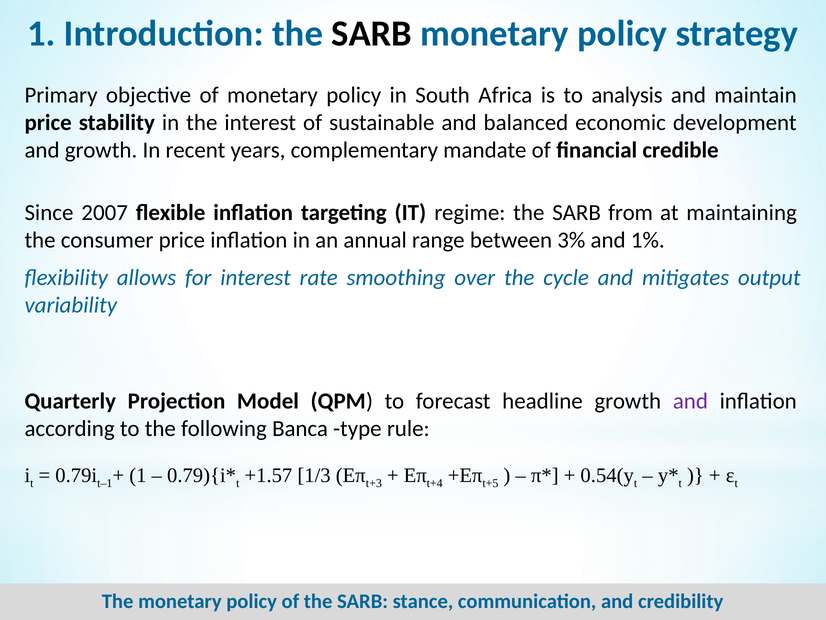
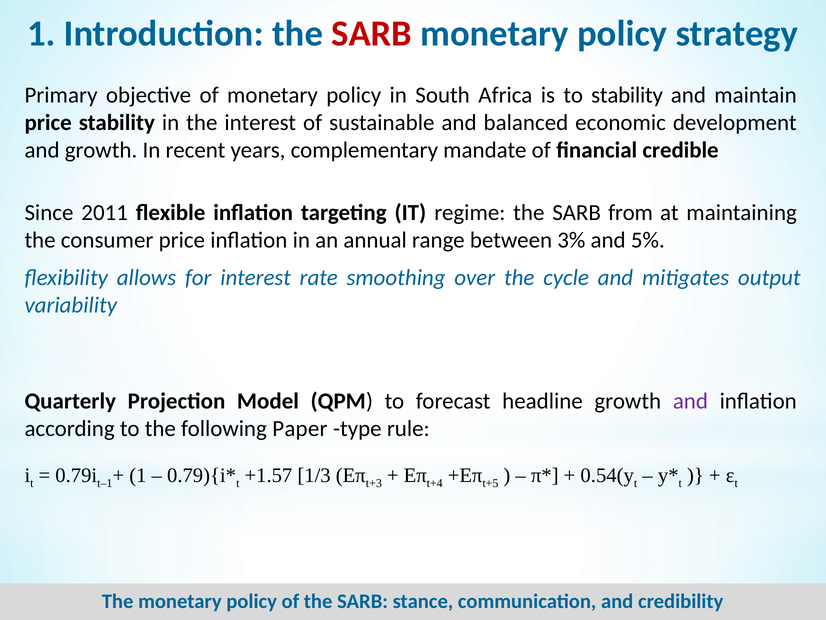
SARB colour: black -> red (372, 34)
to analysis: analysis -> stability (627, 95)
2007: 2007 -> 2011 (105, 212)
1%: 1% -> 5% (648, 240)
Banca: Banca -> Paper (300, 428)
